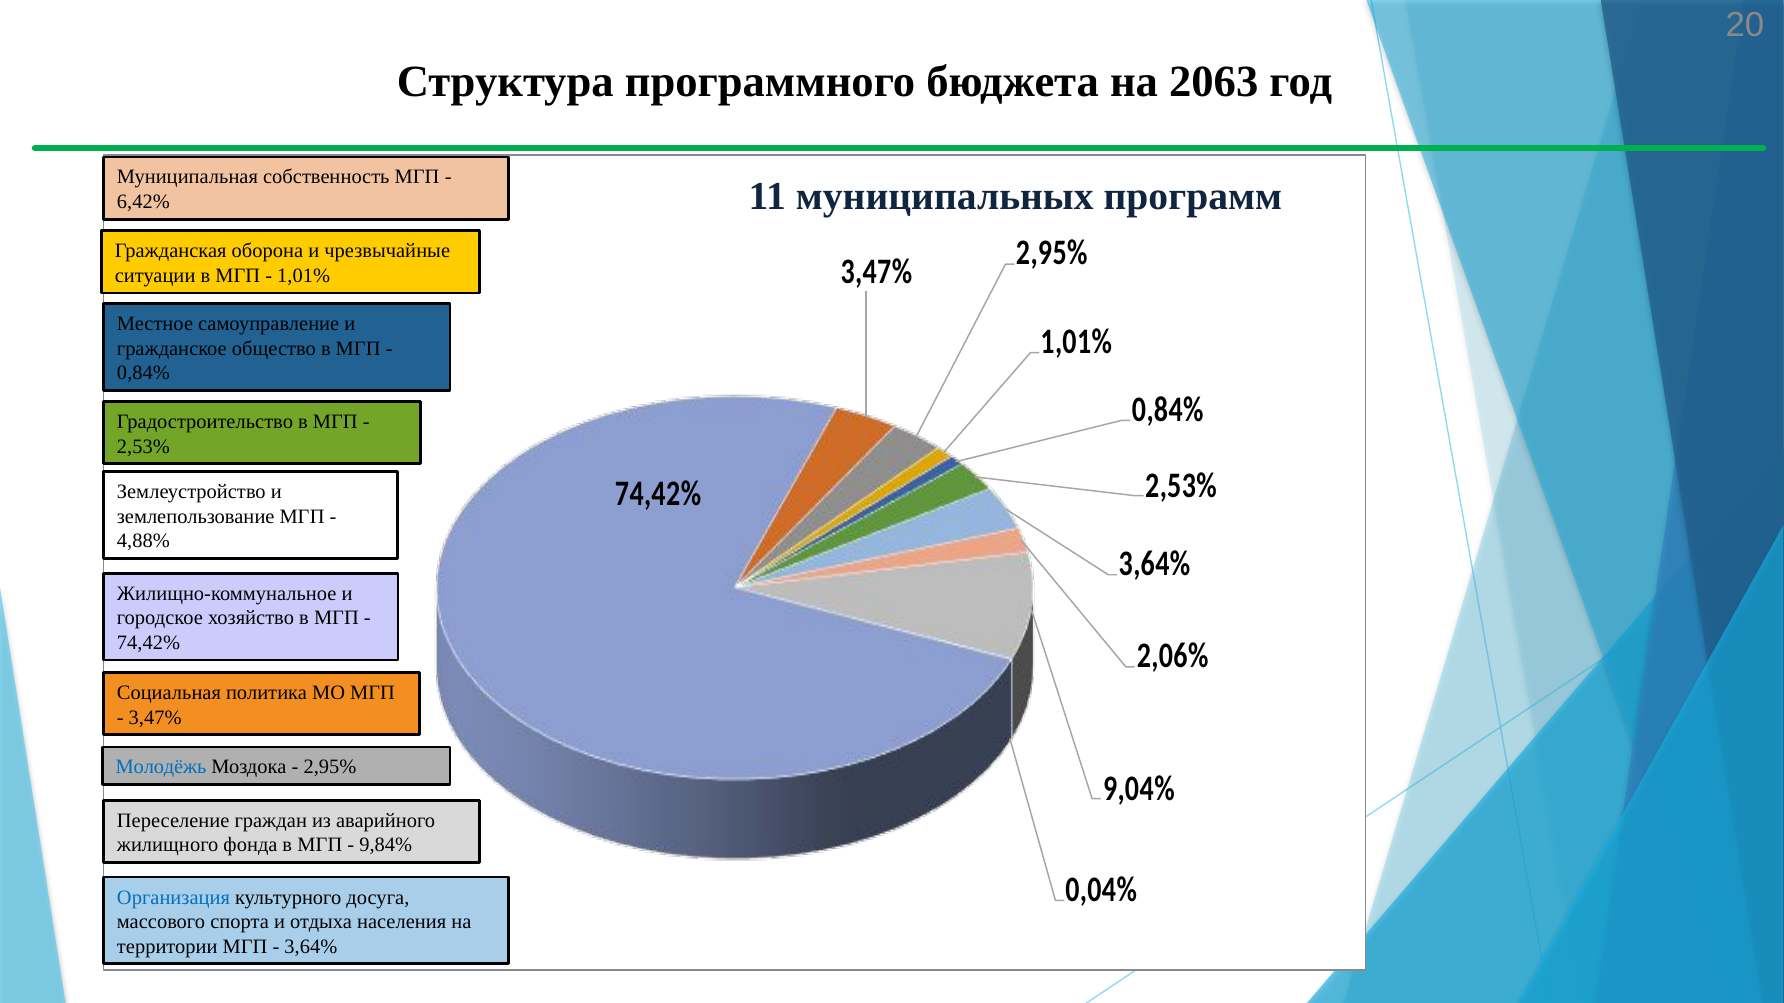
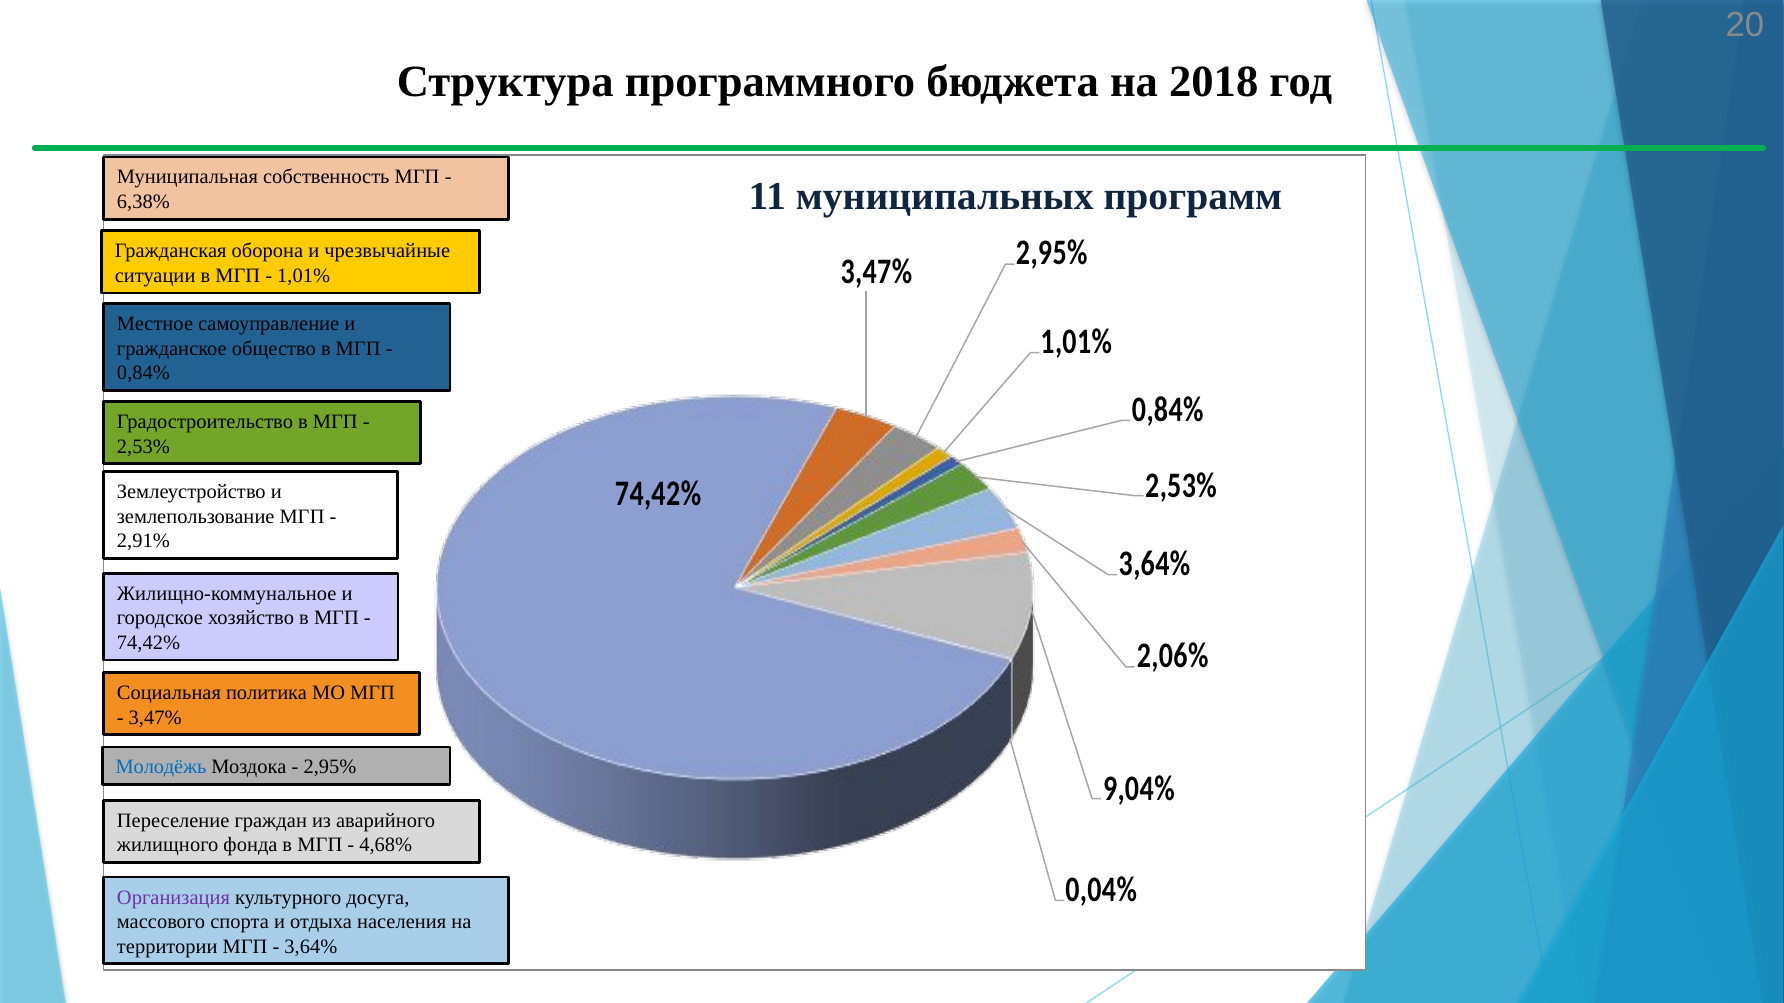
2063: 2063 -> 2018 (1214, 82)
6,42%: 6,42% -> 6,38% (143, 202)
4,88%: 4,88% -> 2,91% (143, 541)
9,84%: 9,84% -> 4,68% (386, 845)
Организация colour: blue -> purple (173, 898)
